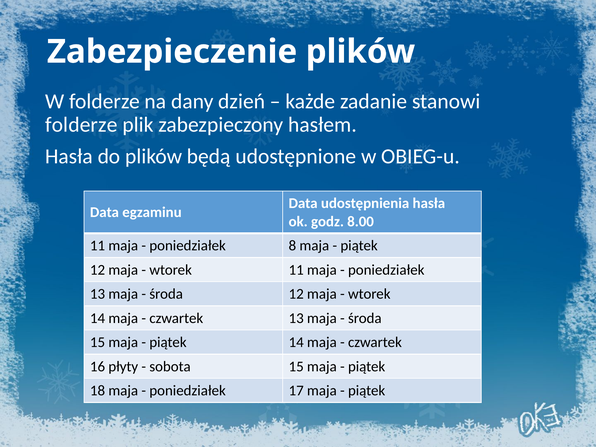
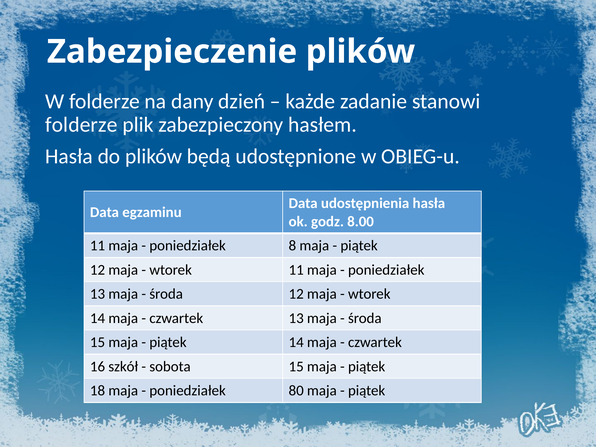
płyty: płyty -> szkół (123, 366)
17: 17 -> 80 (296, 391)
